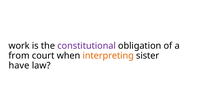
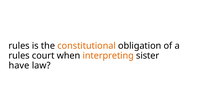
work: work -> rules (19, 45)
constitutional colour: purple -> orange (87, 45)
from: from -> rules (19, 55)
